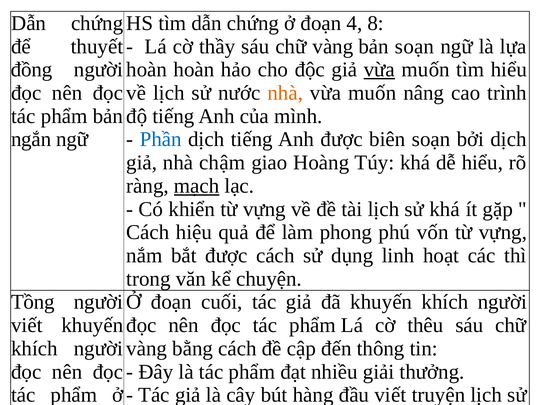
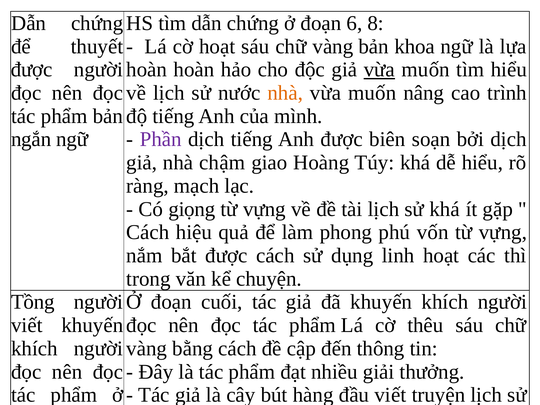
4: 4 -> 6 (354, 23)
cờ thầy: thầy -> hoạt (217, 46)
bản soạn: soạn -> khoa (415, 46)
đồng: đồng -> được (32, 70)
Phần colour: blue -> purple (161, 139)
mạch underline: present -> none (197, 186)
khiển: khiển -> giọng (192, 209)
